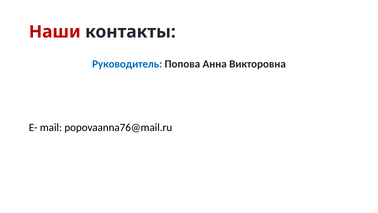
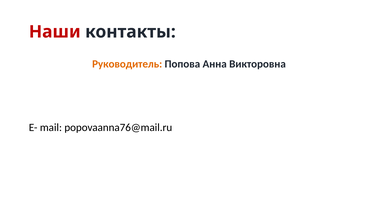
Руководитель colour: blue -> orange (127, 64)
